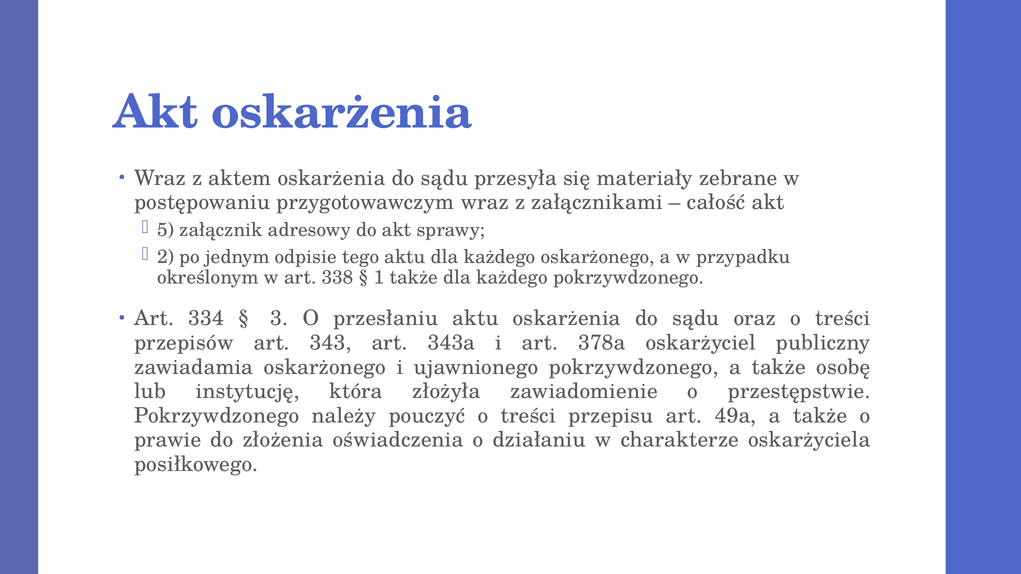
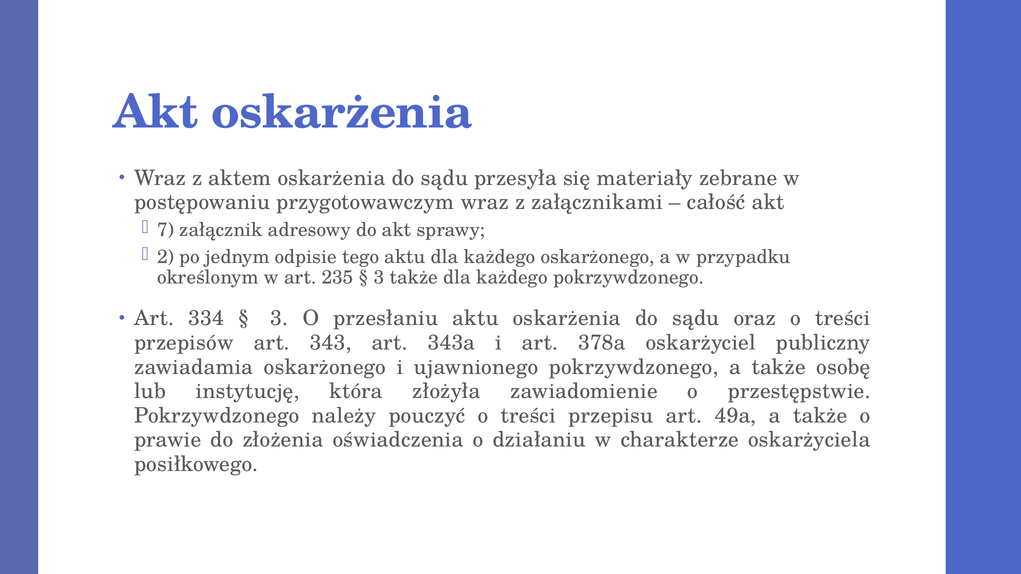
5: 5 -> 7 (166, 230)
338: 338 -> 235 (338, 278)
1: 1 -> 3 (379, 278)
